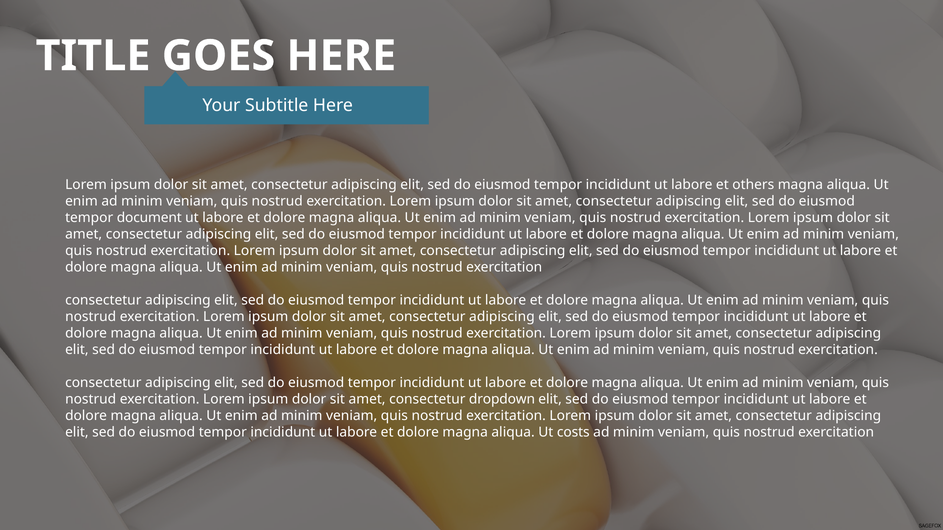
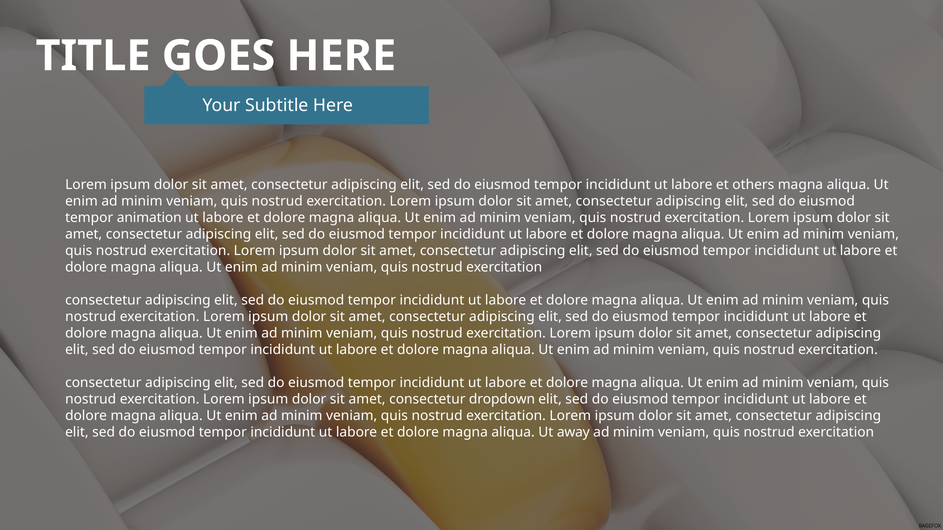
document: document -> animation (149, 218)
costs: costs -> away (573, 433)
